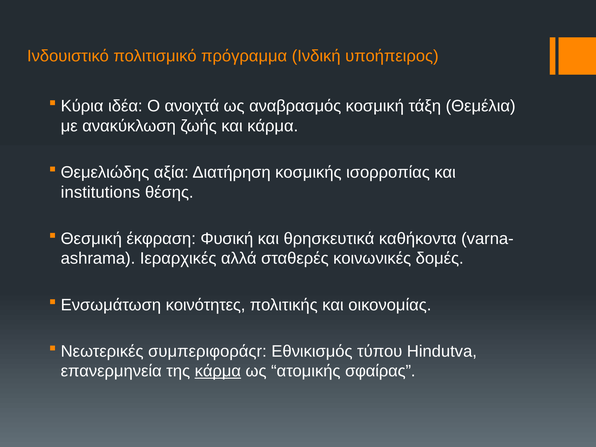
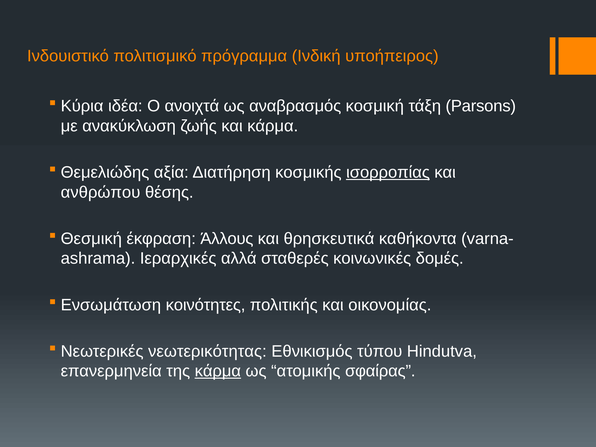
Θεμέλια: Θεμέλια -> Parsons (481, 106)
ισορροπίας underline: none -> present (388, 172)
institutions: institutions -> ανθρώπου (101, 192)
Φυσική: Φυσική -> Άλλους (227, 239)
συμπεριφοράςr: συμπεριφοράςr -> νεωτερικότητας (207, 351)
